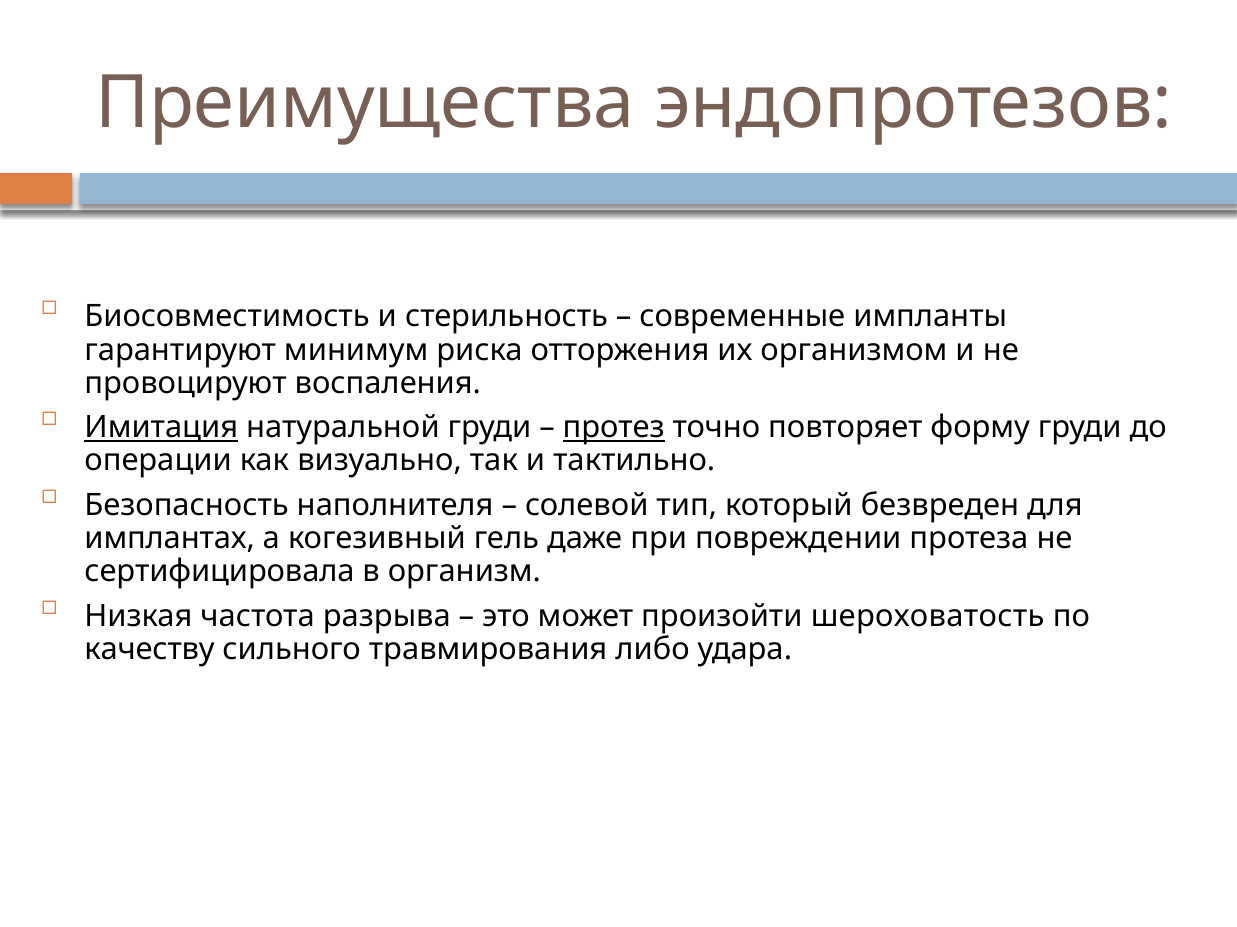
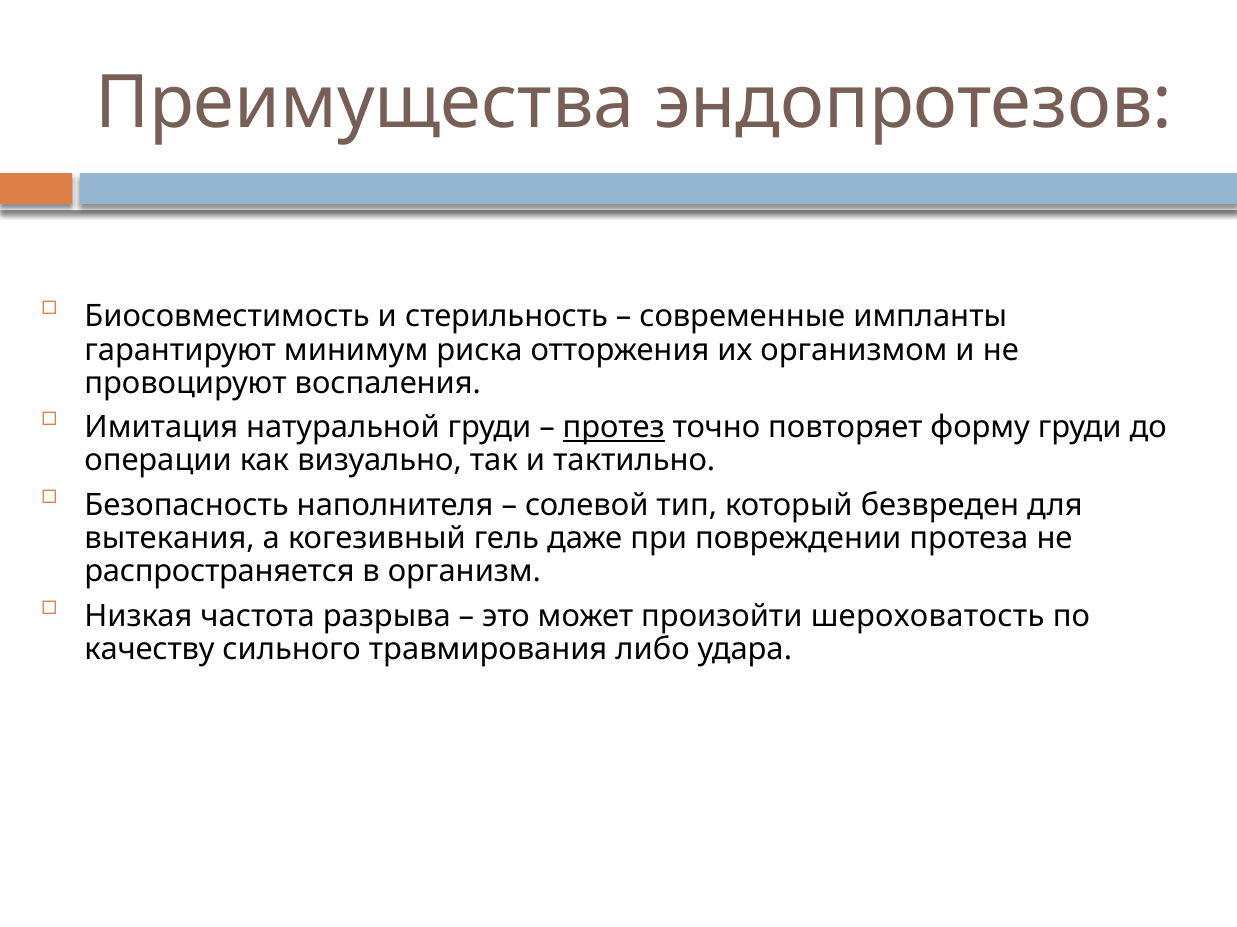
Имитация underline: present -> none (161, 428)
имплантах: имплантах -> вытекания (170, 539)
сертифицировала: сертифицировала -> распространяется (220, 572)
